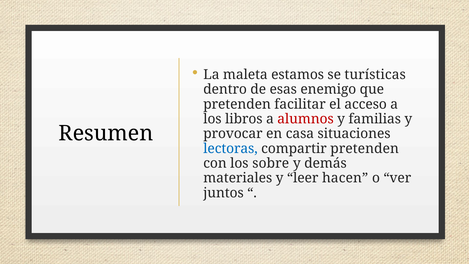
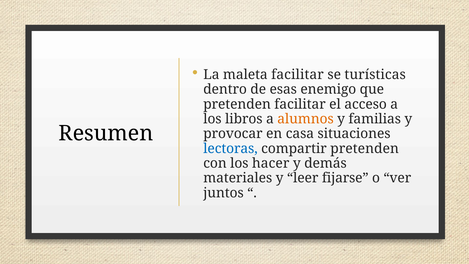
maleta estamos: estamos -> facilitar (297, 75)
alumnos colour: red -> orange (306, 119)
sobre: sobre -> hacer (271, 163)
hacen: hacen -> fijarse (345, 178)
